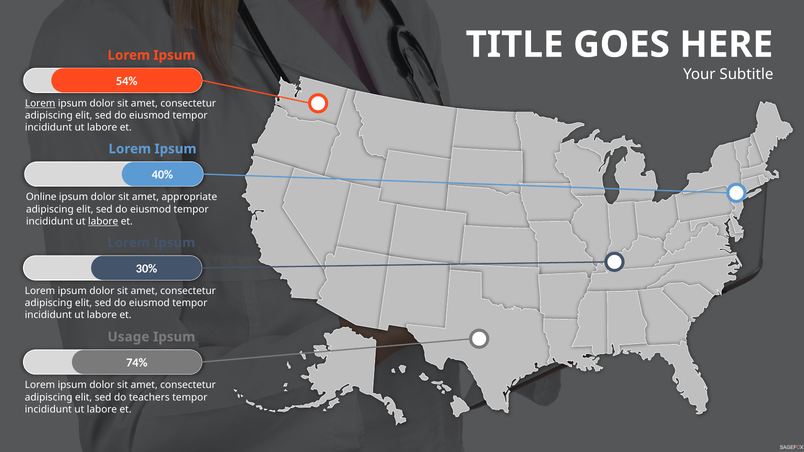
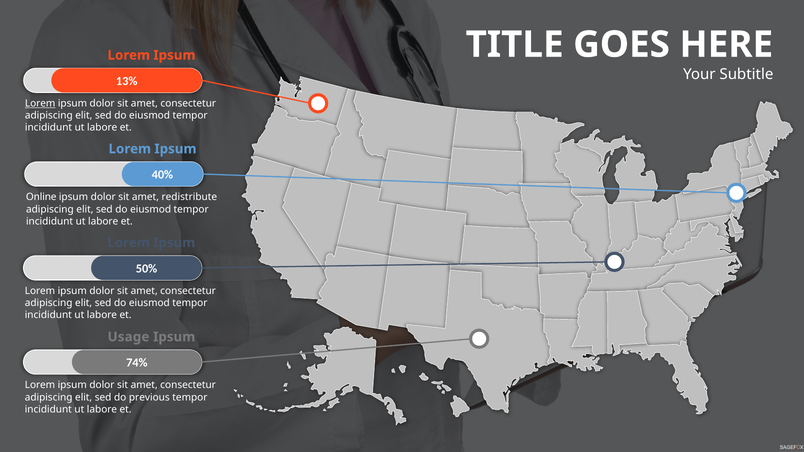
54%: 54% -> 13% (127, 81)
appropriate: appropriate -> redistribute (189, 197)
labore underline: present -> none (103, 221)
30%: 30% -> 50% (147, 269)
teachers: teachers -> previous (149, 397)
